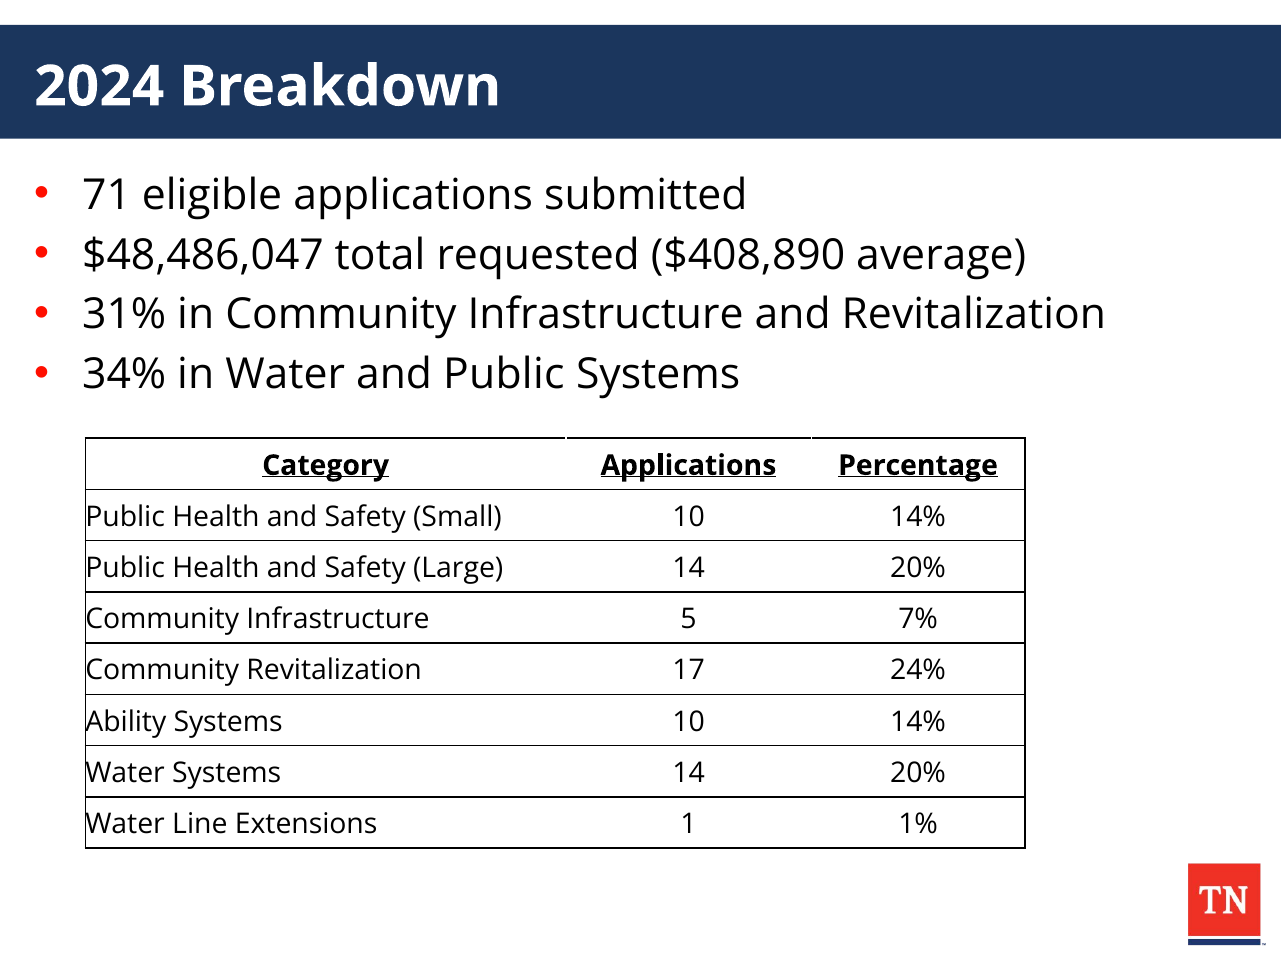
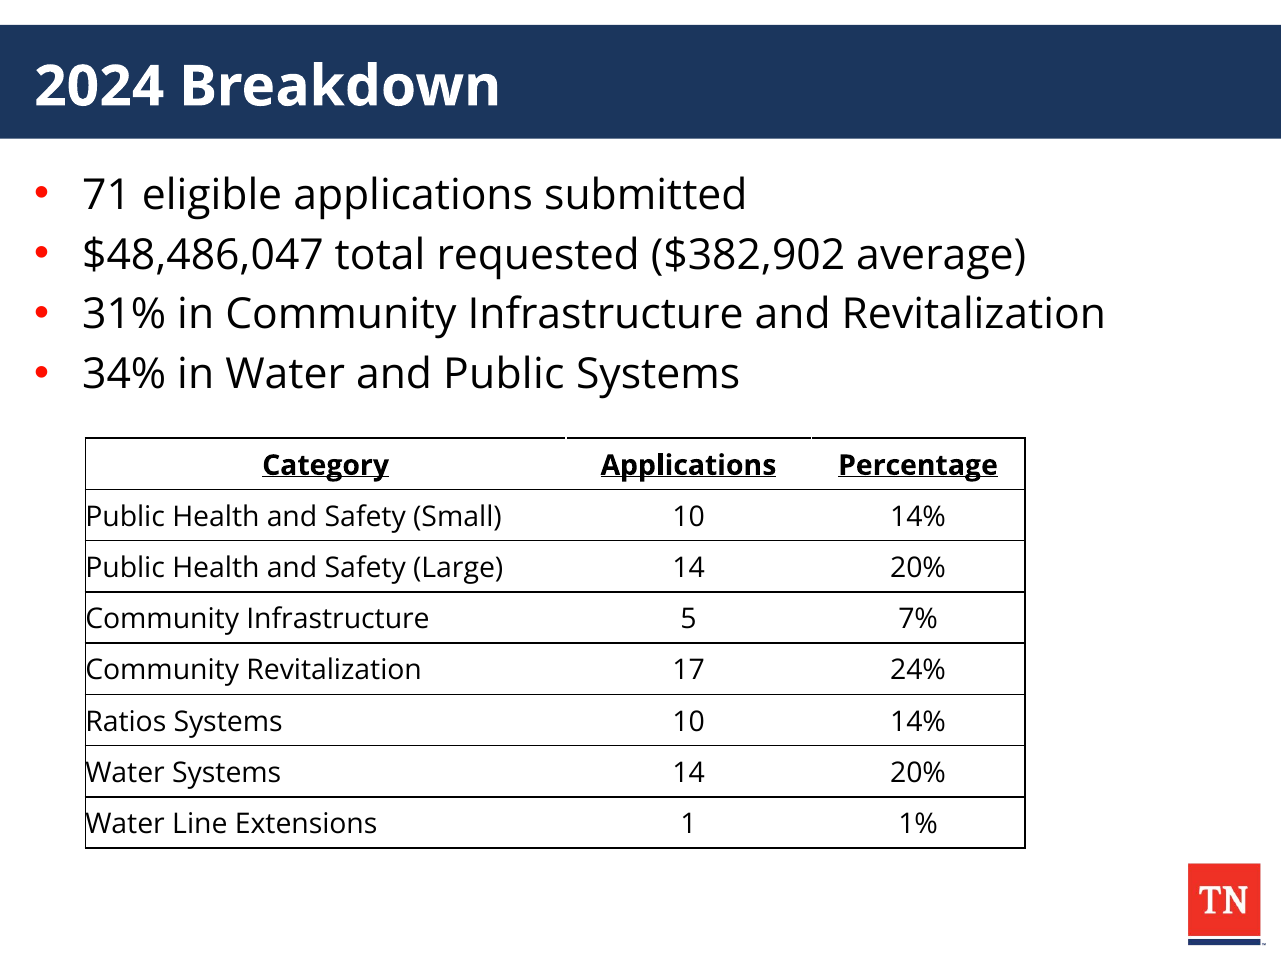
$408,890: $408,890 -> $382,902 (748, 255)
Ability: Ability -> Ratios (126, 721)
